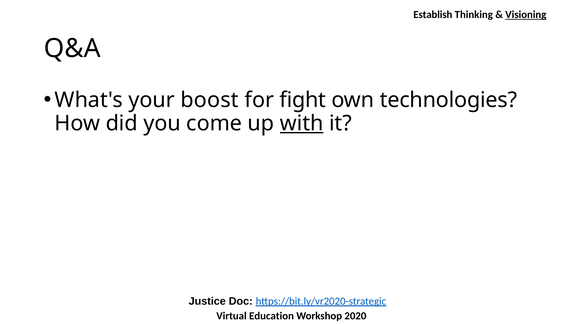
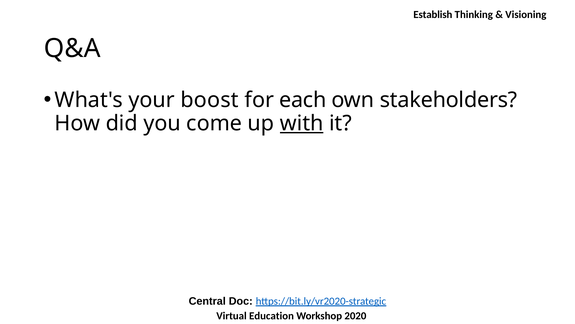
Visioning underline: present -> none (526, 15)
fight: fight -> each (303, 100)
technologies: technologies -> stakeholders (449, 100)
Justice: Justice -> Central (207, 301)
